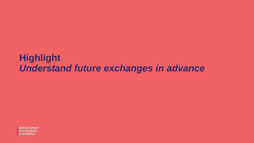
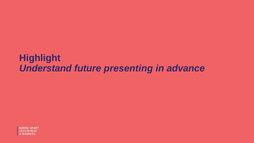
exchanges: exchanges -> presenting (128, 68)
